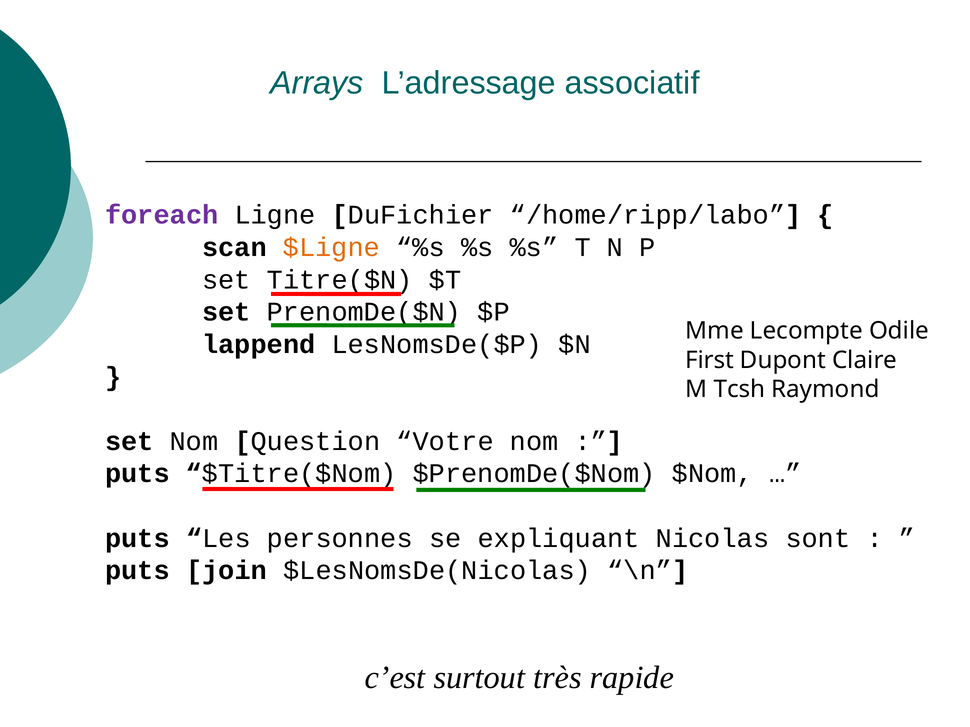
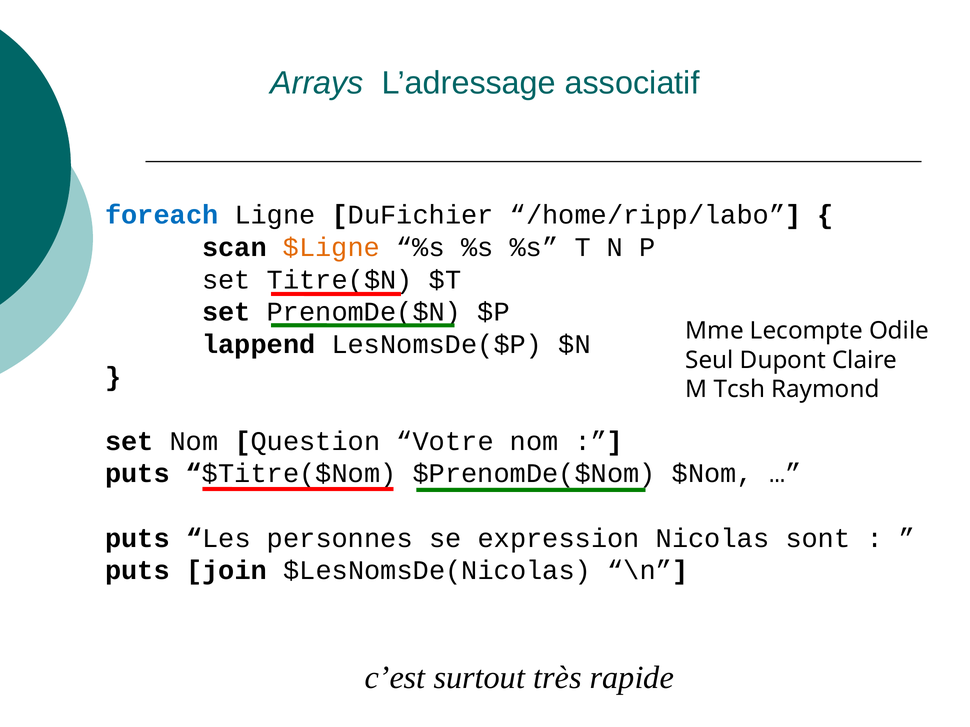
foreach colour: purple -> blue (162, 215)
First: First -> Seul (710, 360)
expliquant: expliquant -> expression (559, 539)
